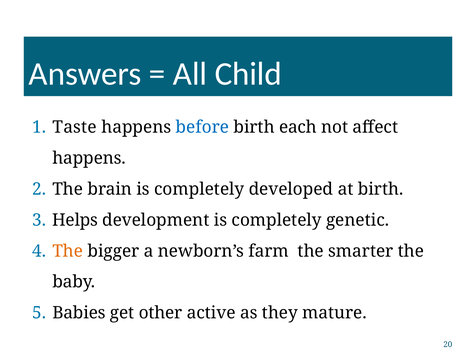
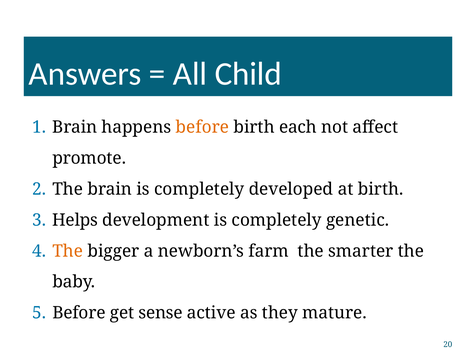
Taste: Taste -> Brain (75, 127)
before colour: blue -> orange (202, 127)
happens: happens -> promote (89, 158)
Babies: Babies -> Before (79, 313)
other: other -> sense (161, 313)
